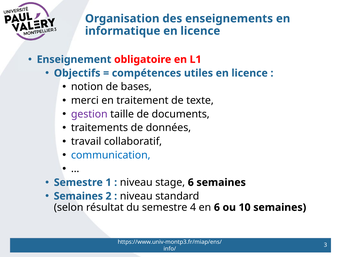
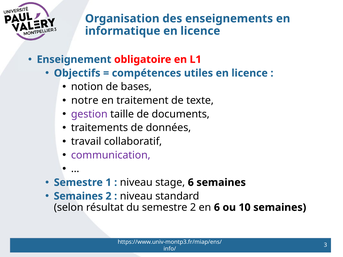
merci: merci -> notre (85, 101)
communication colour: blue -> purple (111, 155)
semestre 4: 4 -> 2 (193, 208)
